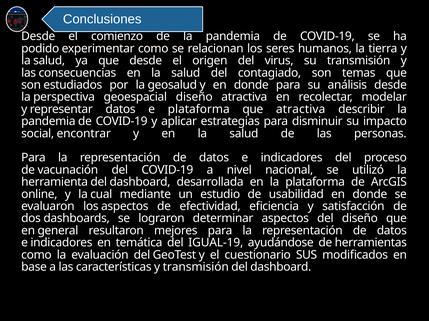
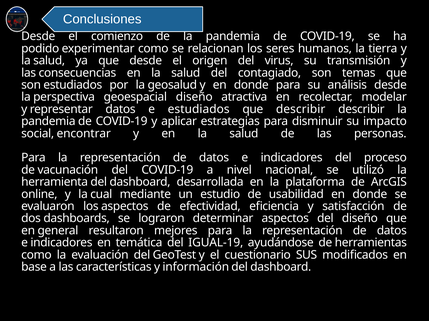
e plataforma: plataforma -> estudiados (199, 109)
que atractiva: atractiva -> describir (301, 109)
y transmisión: transmisión -> información (196, 268)
